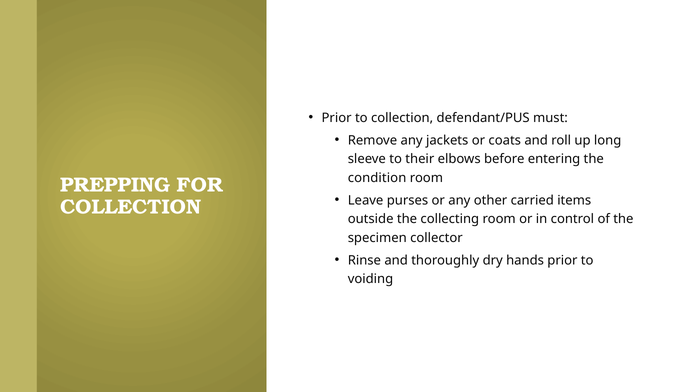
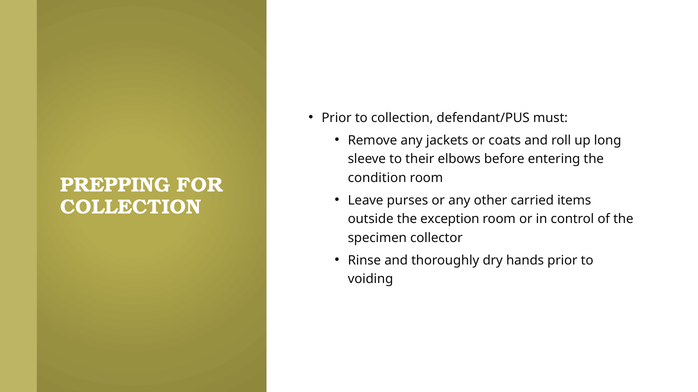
collecting: collecting -> exception (450, 219)
